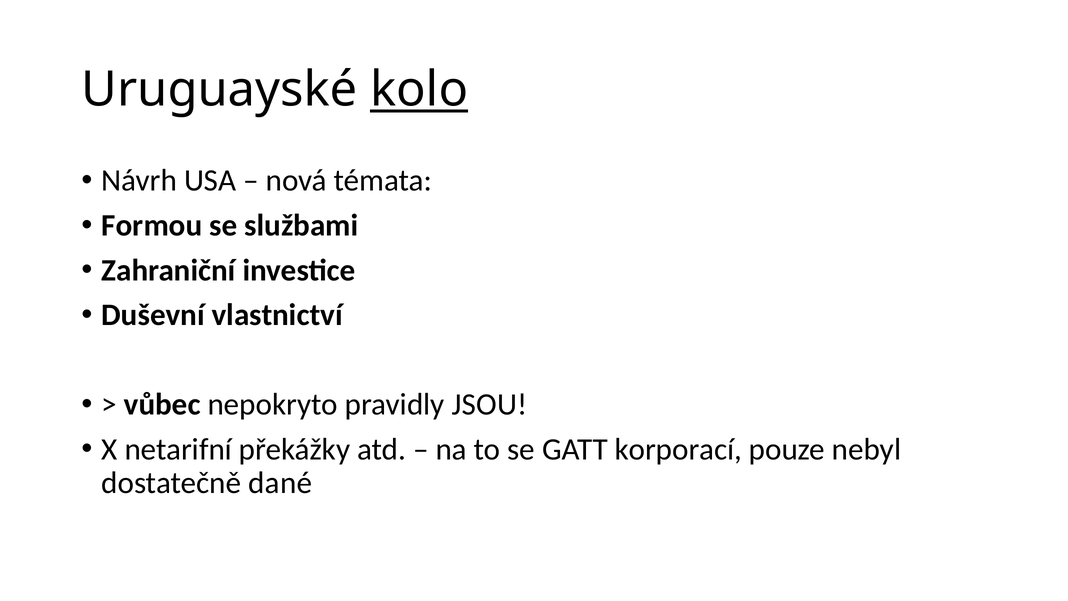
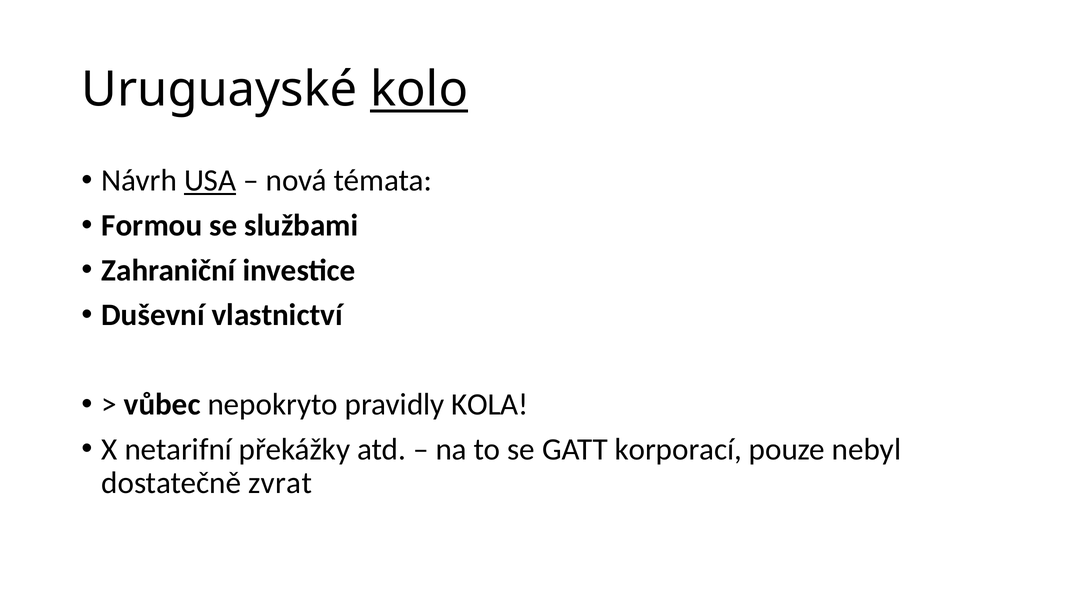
USA underline: none -> present (210, 181)
JSOU: JSOU -> KOLA (490, 404)
dané: dané -> zvrat (280, 483)
